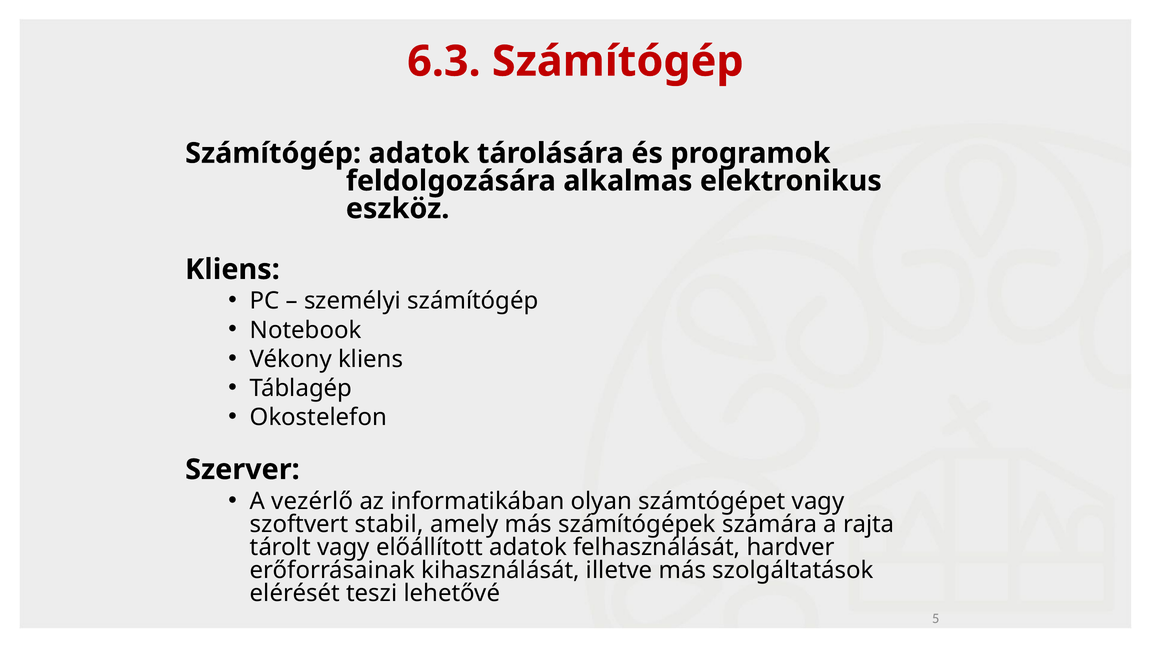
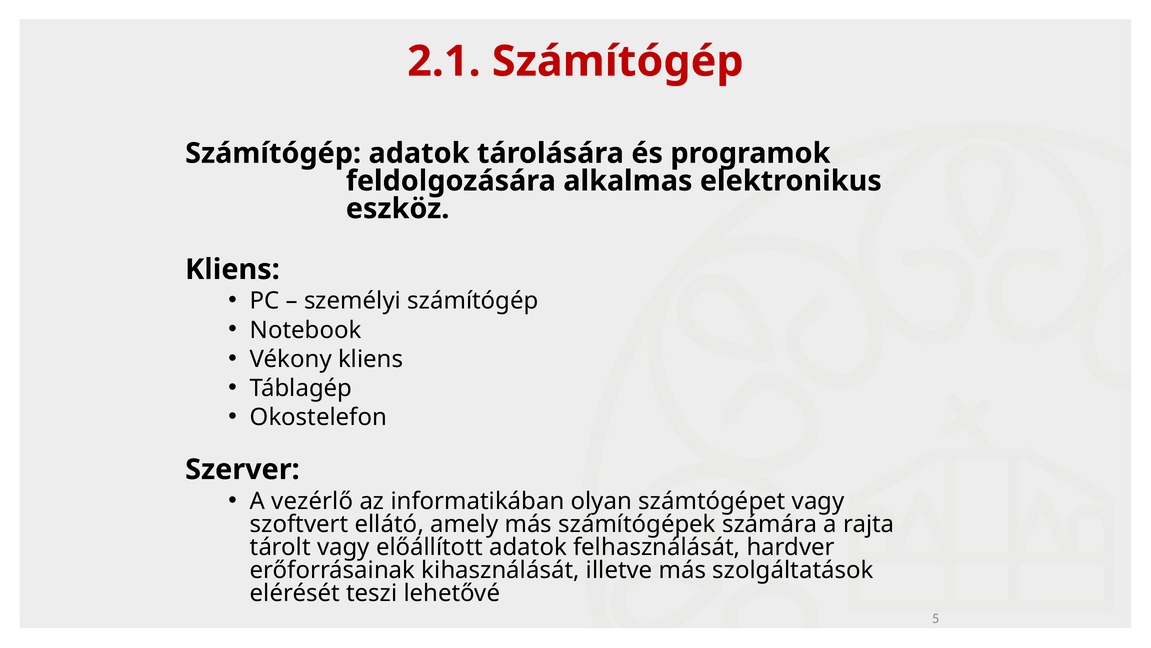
6.3: 6.3 -> 2.1 (444, 61)
stabil: stabil -> ellátó (389, 524)
